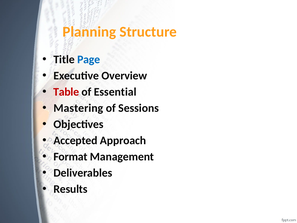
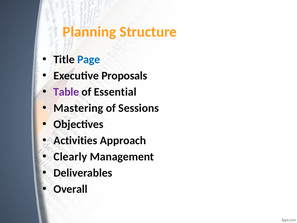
Overview: Overview -> Proposals (124, 76)
Table colour: red -> purple (66, 92)
Accepted: Accepted -> Activities (75, 140)
Format: Format -> Clearly (70, 156)
Results: Results -> Overall (70, 189)
